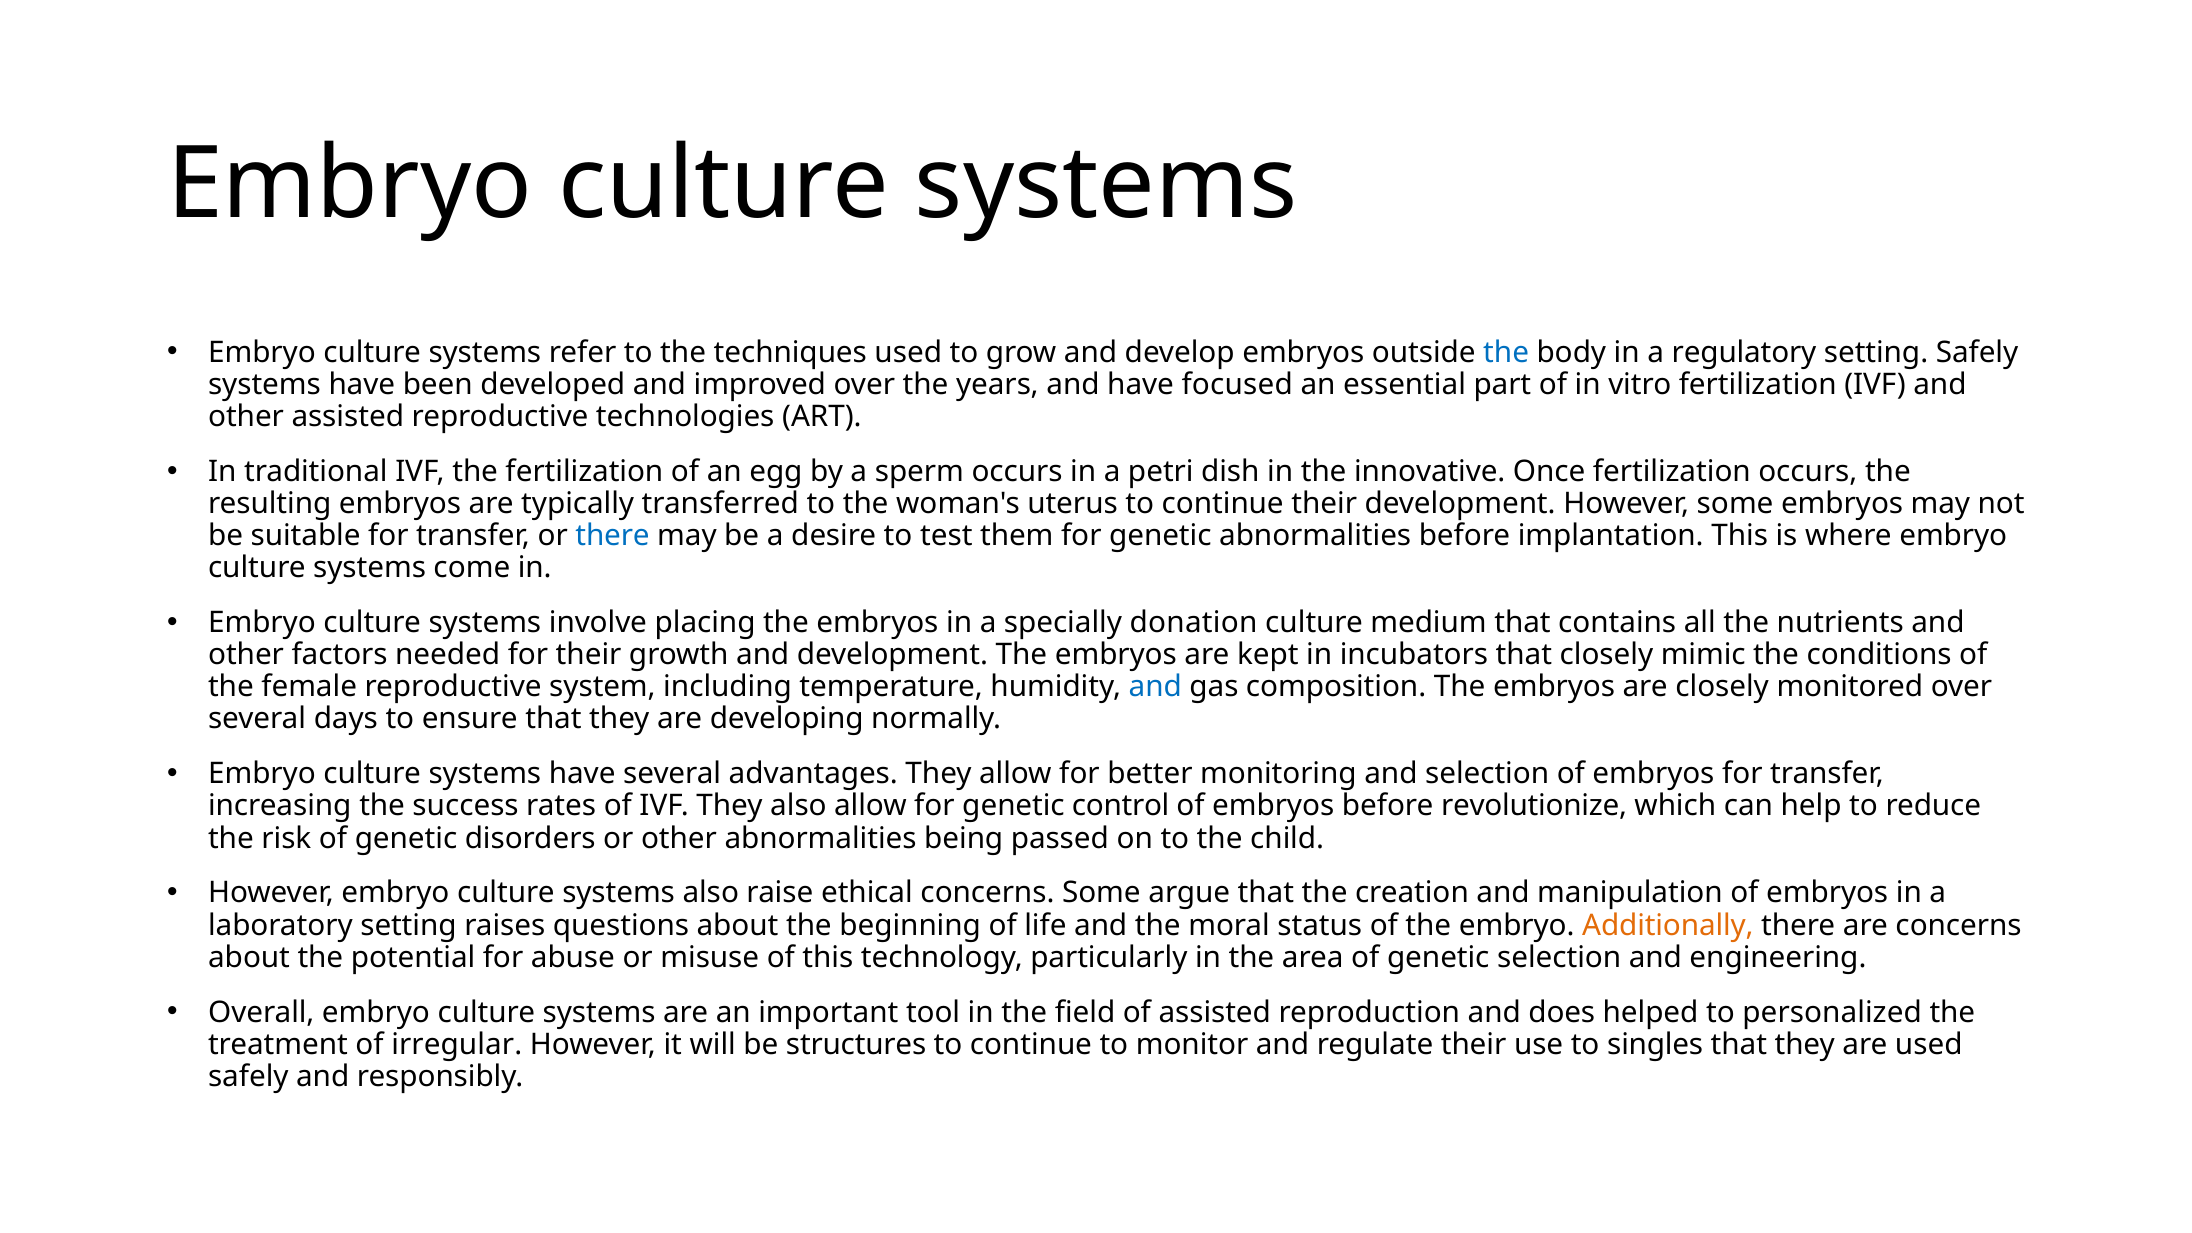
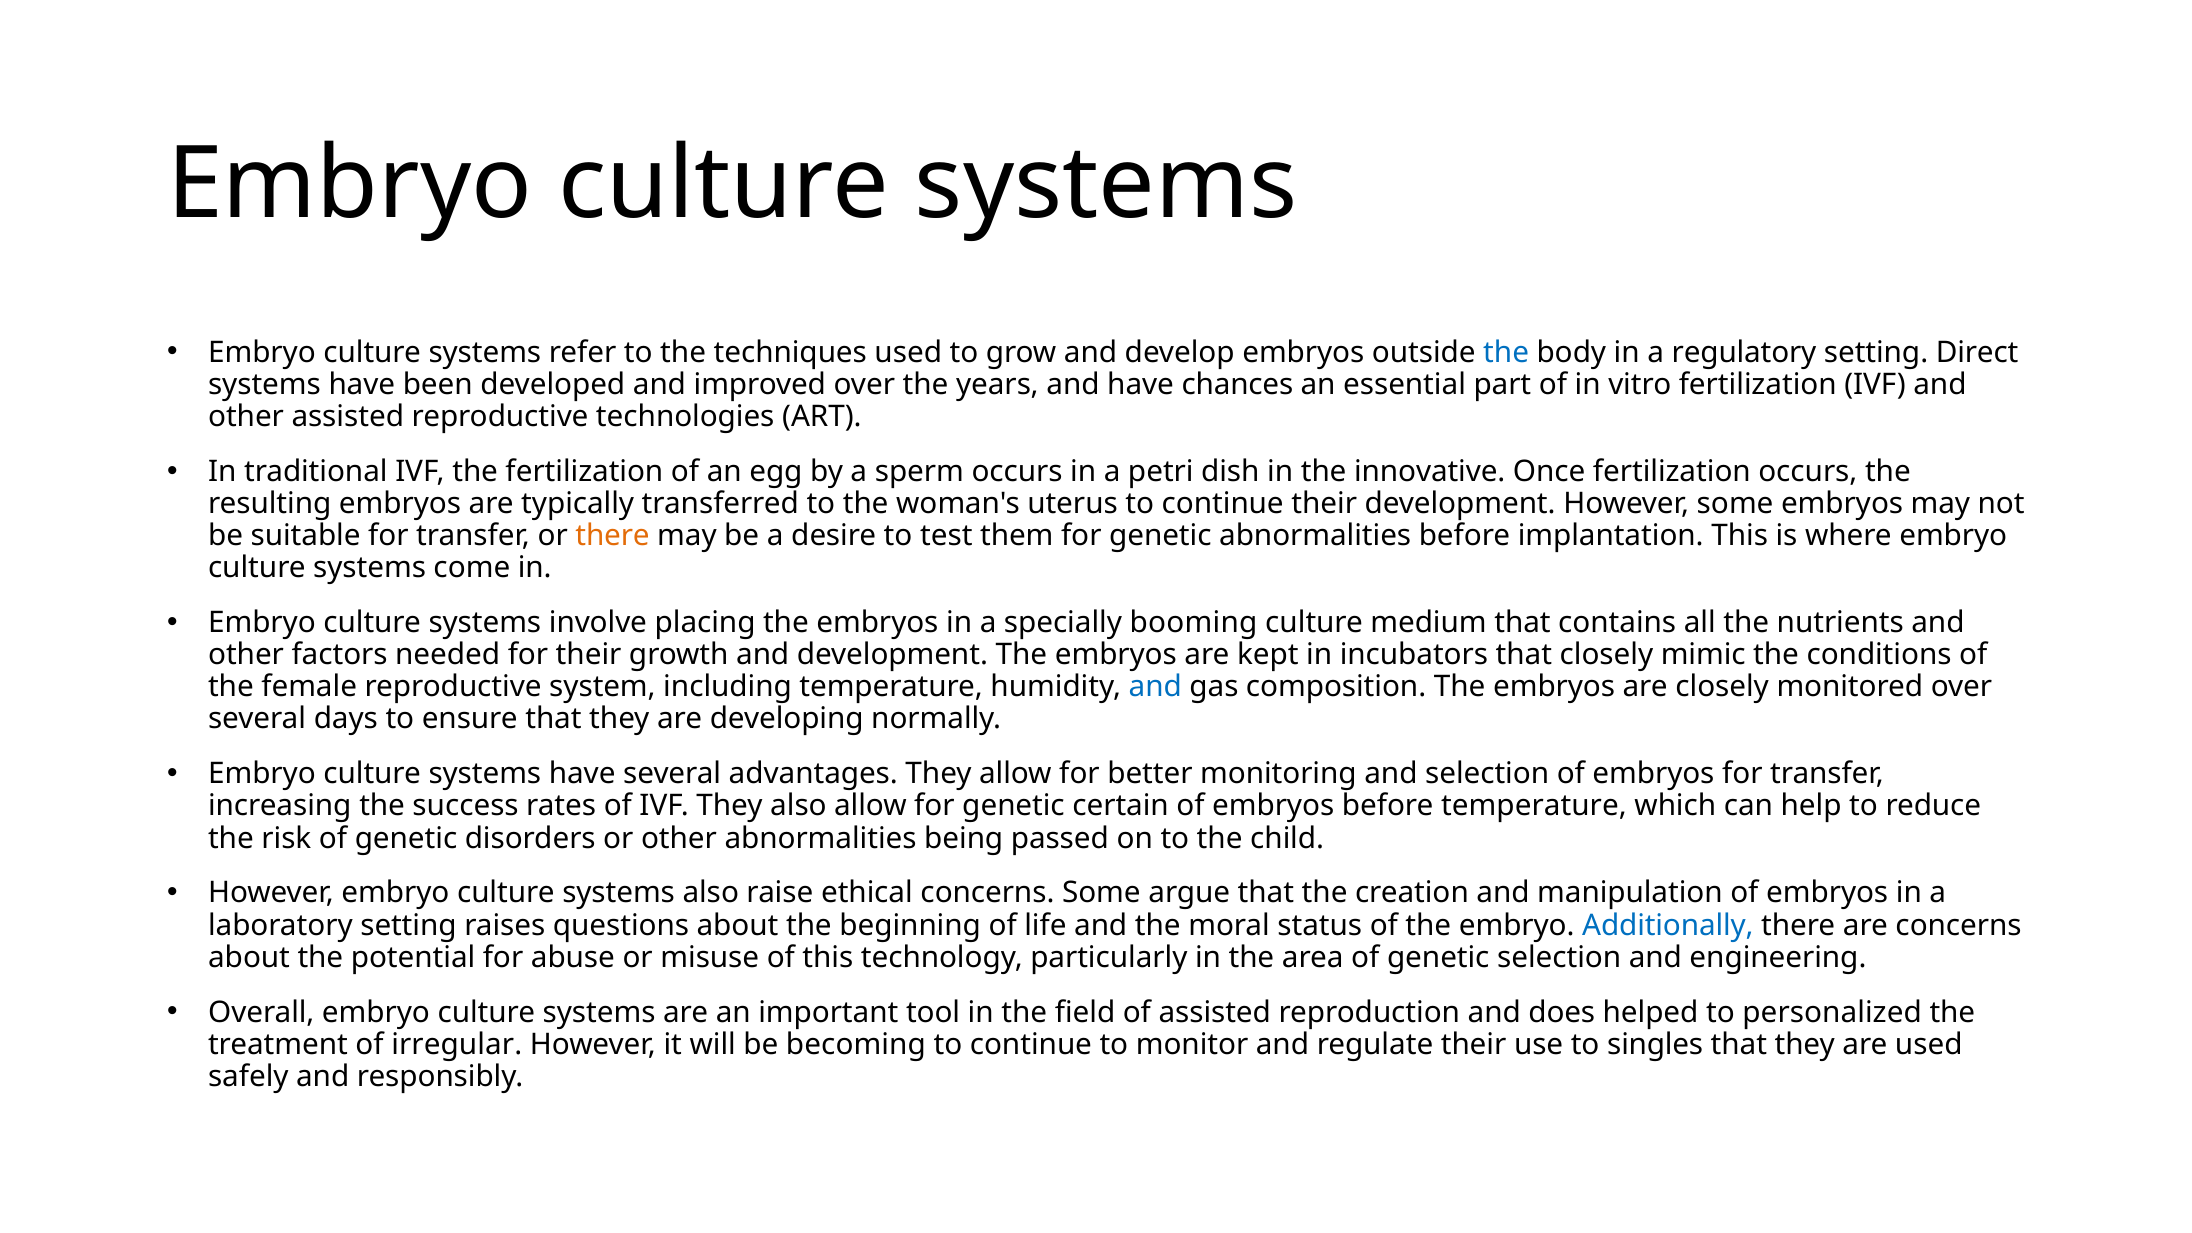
setting Safely: Safely -> Direct (1977, 352)
focused: focused -> chances (1237, 384)
there colour: blue -> orange (613, 536)
donation: donation -> booming (1194, 623)
control: control -> certain (1121, 806)
before revolutionize: revolutionize -> temperature (1534, 806)
Additionally colour: orange -> blue (1668, 925)
structures: structures -> becoming (856, 1044)
